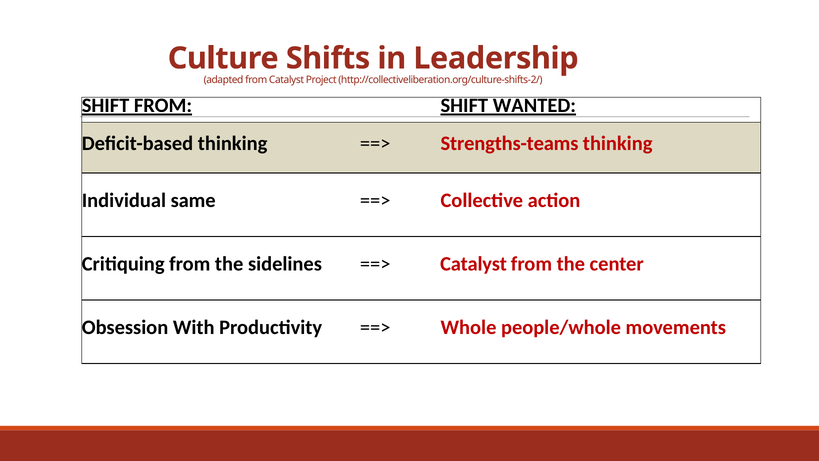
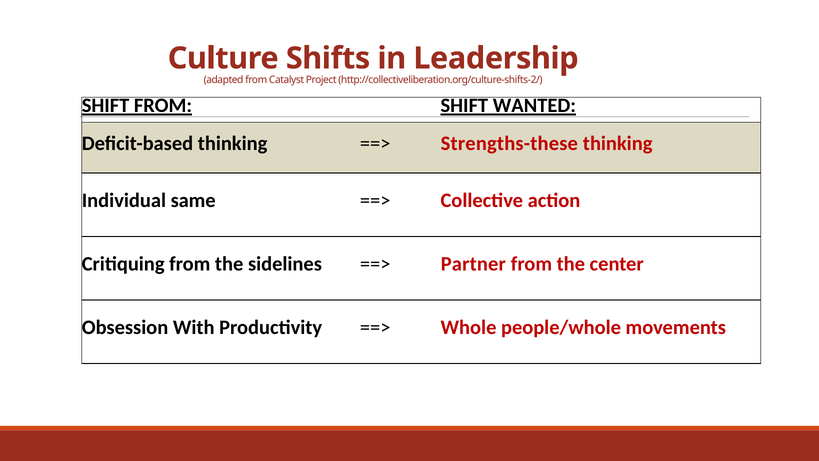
Strengths-teams: Strengths-teams -> Strengths-these (509, 143)
Catalyst: Catalyst -> Partner (473, 264)
